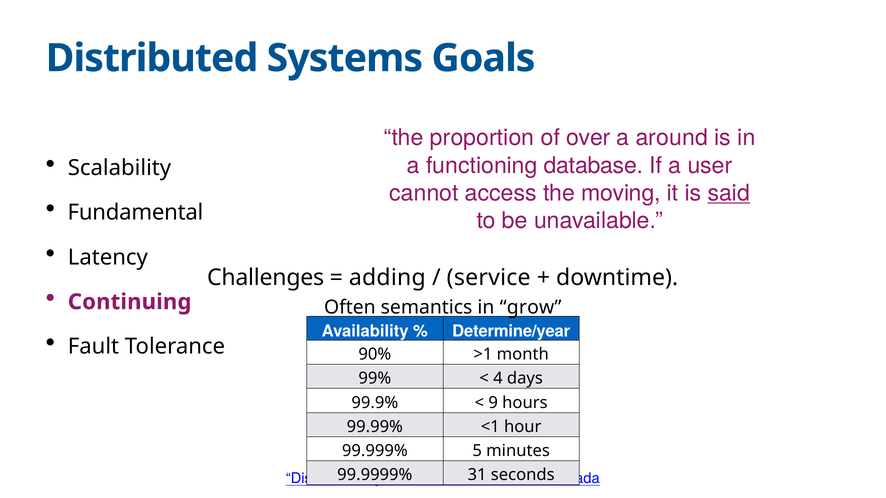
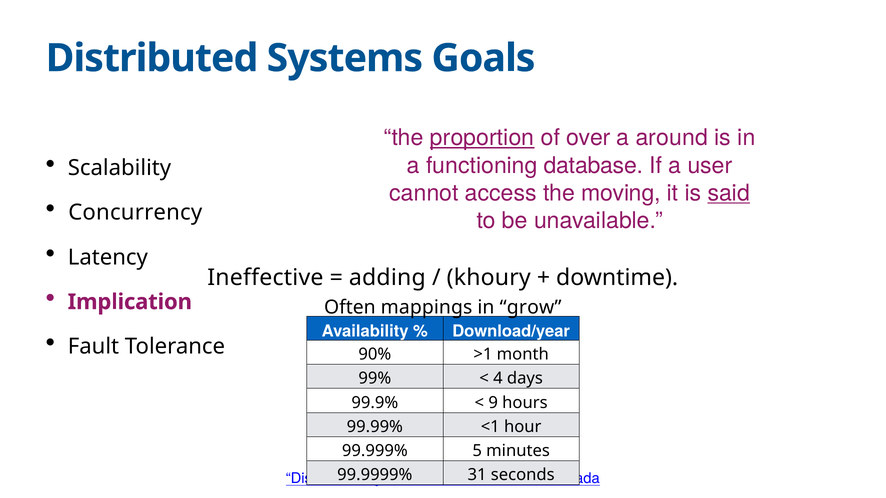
proportion underline: none -> present (482, 138)
Fundamental: Fundamental -> Concurrency (135, 213)
Challenges: Challenges -> Ineffective (265, 278)
service: service -> khoury (489, 278)
Continuing: Continuing -> Implication (130, 302)
semantics: semantics -> mappings (427, 308)
Determine/year: Determine/year -> Download/year (511, 332)
